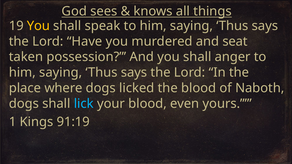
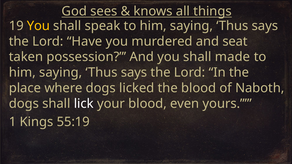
anger: anger -> made (233, 57)
lick colour: light blue -> white (84, 104)
91:19: 91:19 -> 55:19 (73, 122)
